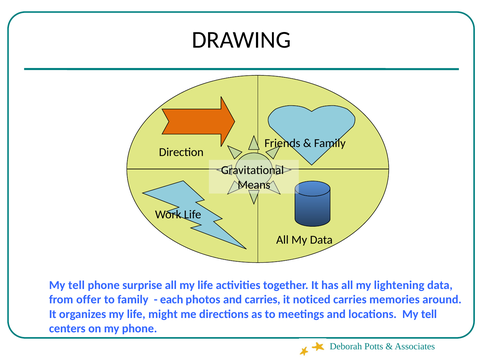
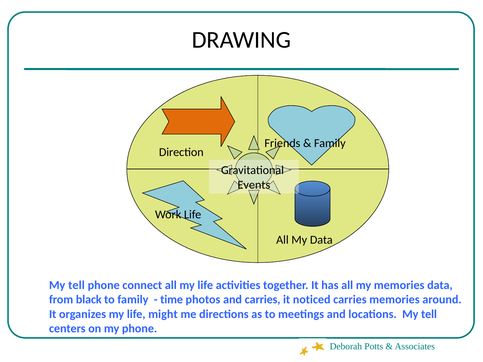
Means: Means -> Events (254, 185)
surprise: surprise -> connect (142, 285)
my lightening: lightening -> memories (399, 285)
offer: offer -> black (89, 300)
each: each -> time (172, 300)
